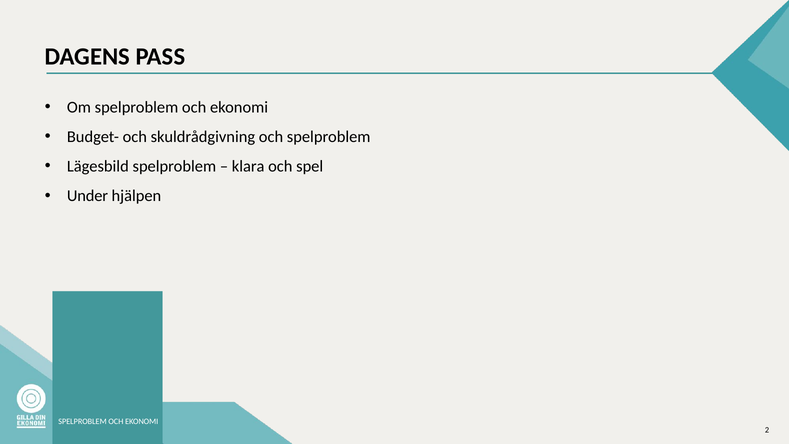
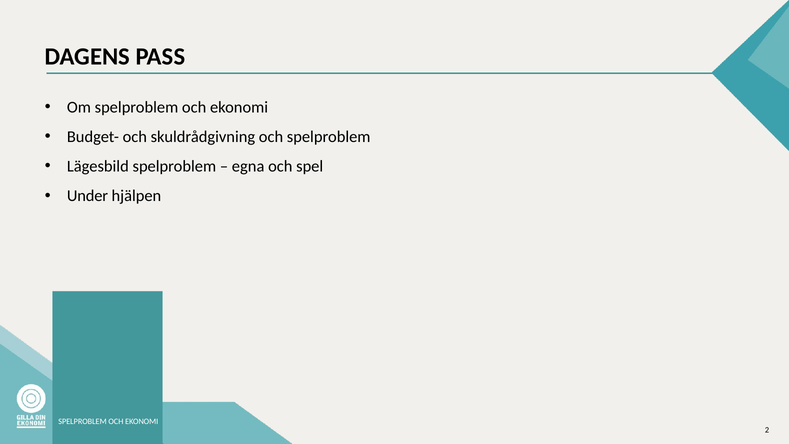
klara: klara -> egna (248, 166)
